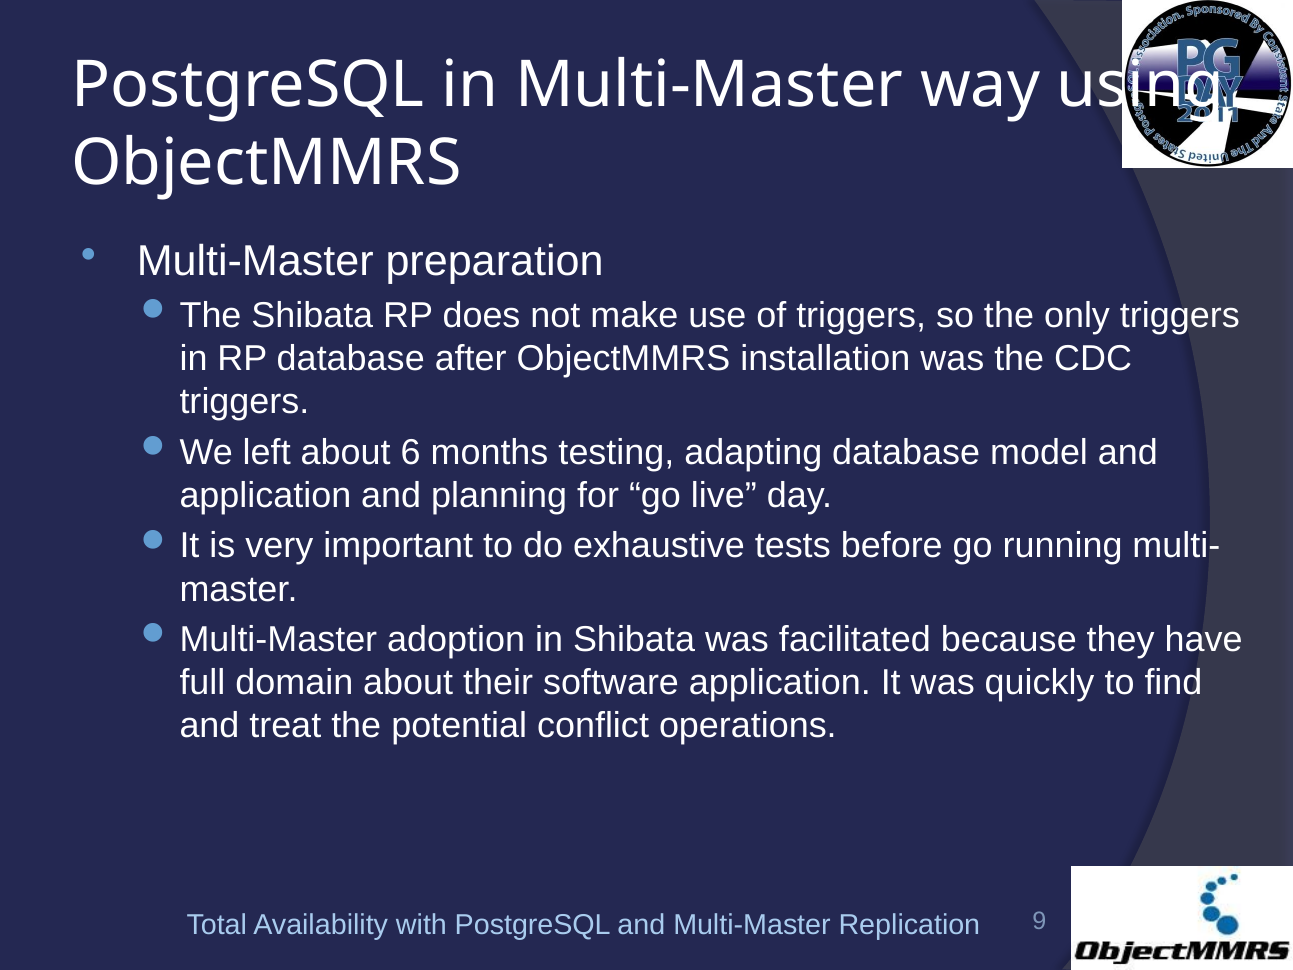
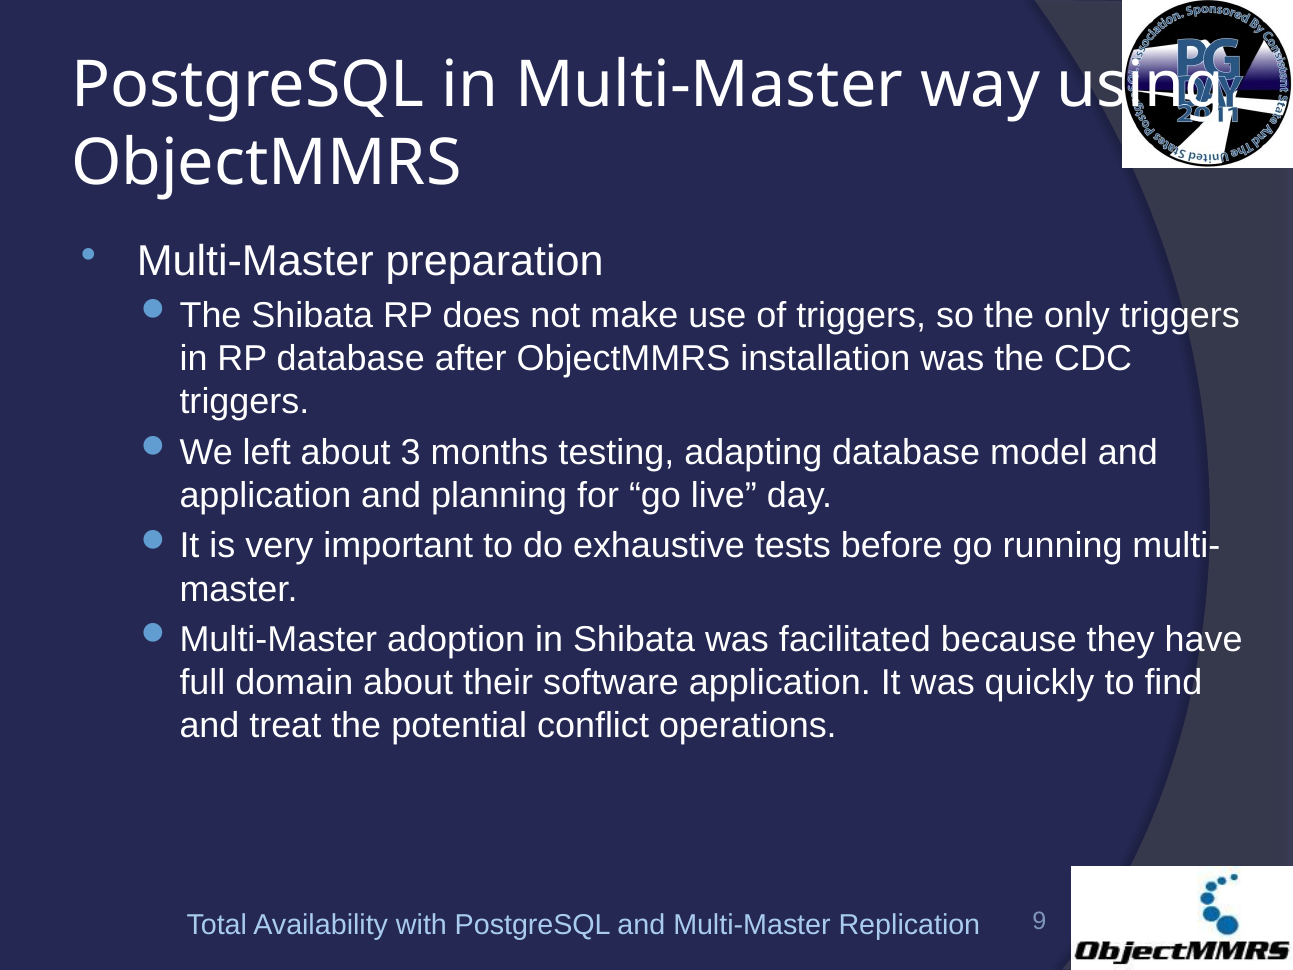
6: 6 -> 3 (411, 452)
